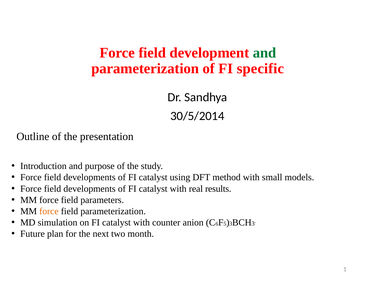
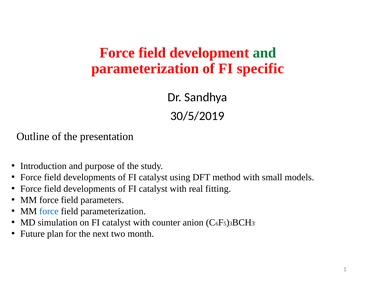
30/5/2014: 30/5/2014 -> 30/5/2019 (197, 116)
results: results -> fitting (218, 189)
force colour: orange -> blue (49, 211)
